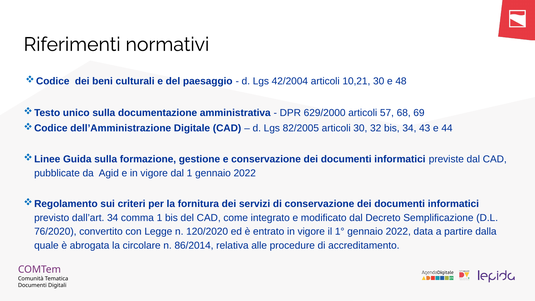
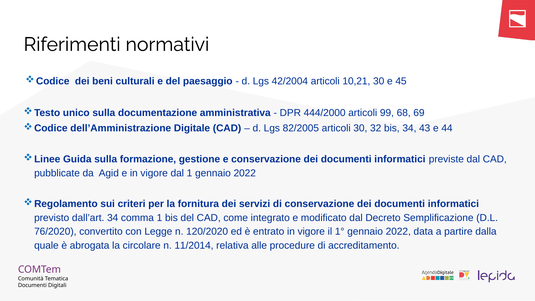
48: 48 -> 45 (401, 81)
629/2000: 629/2000 -> 444/2000 (325, 113)
57: 57 -> 99 (387, 113)
86/2014: 86/2014 -> 11/2014 (194, 245)
